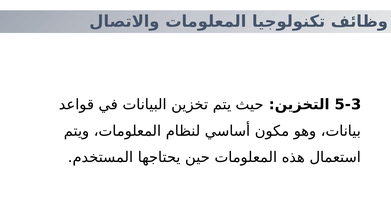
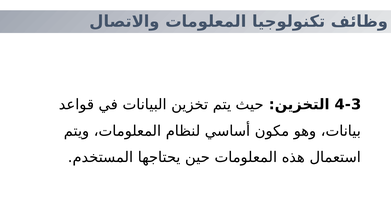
5-3: 5-3 -> 4-3 (348, 105)
